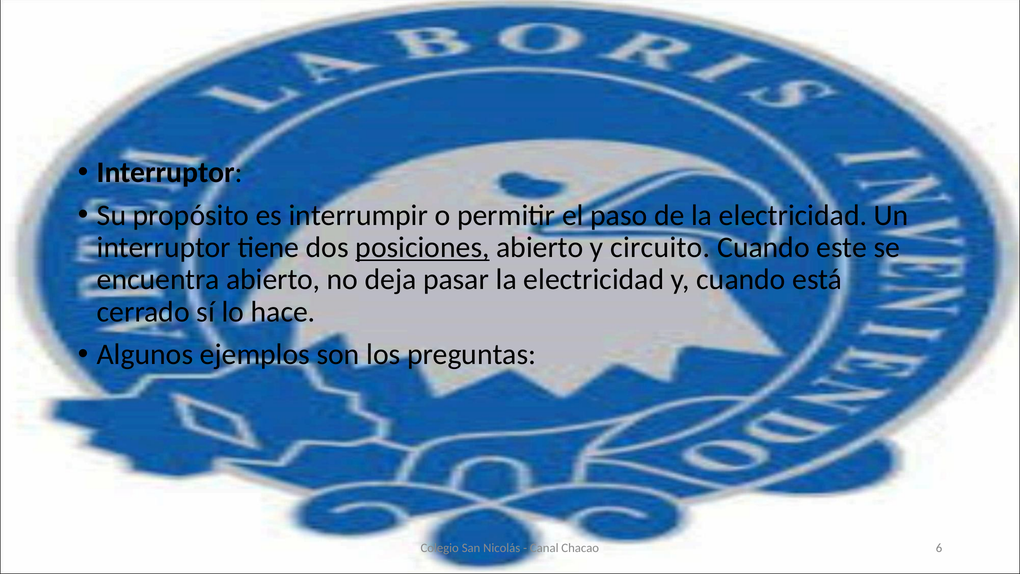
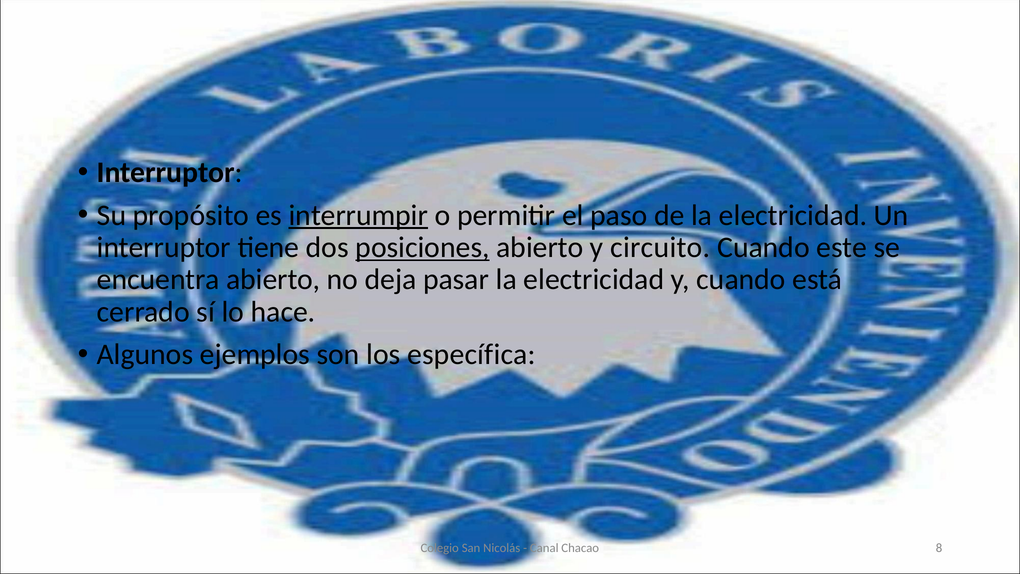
interrumpir underline: none -> present (358, 215)
preguntas: preguntas -> específica (471, 354)
6: 6 -> 8 (939, 548)
